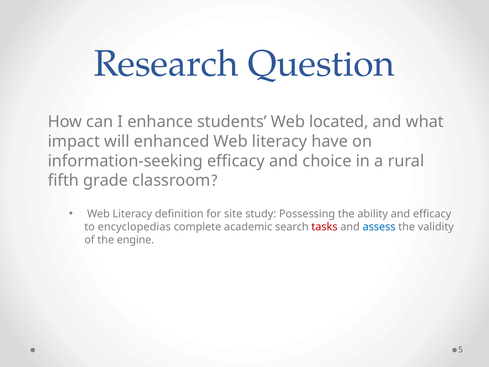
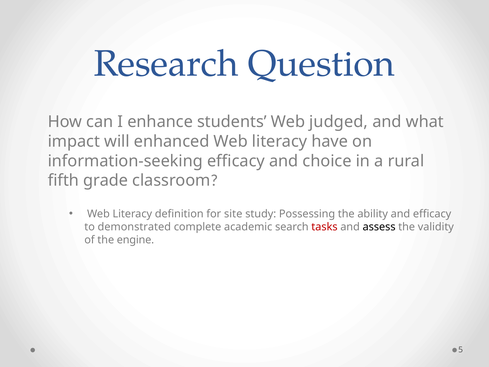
located: located -> judged (339, 122)
encyclopedias: encyclopedias -> demonstrated (134, 227)
assess colour: blue -> black (379, 227)
